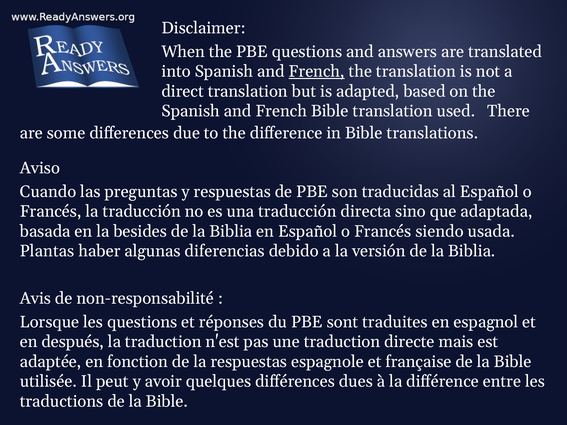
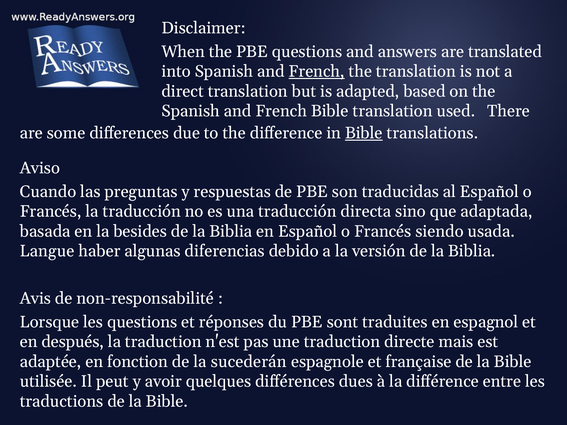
Bible underline: none -> present (364, 133)
Plantas: Plantas -> Langue (47, 251)
la respuestas: respuestas -> sucederán (249, 362)
